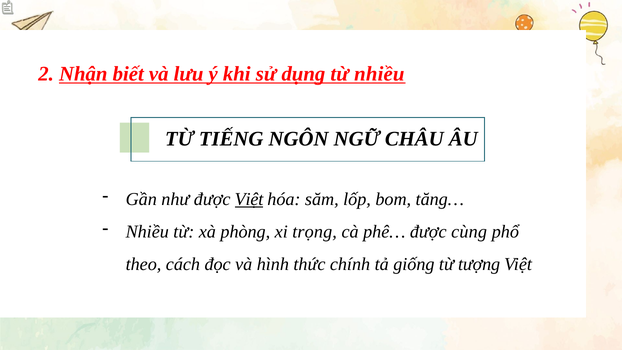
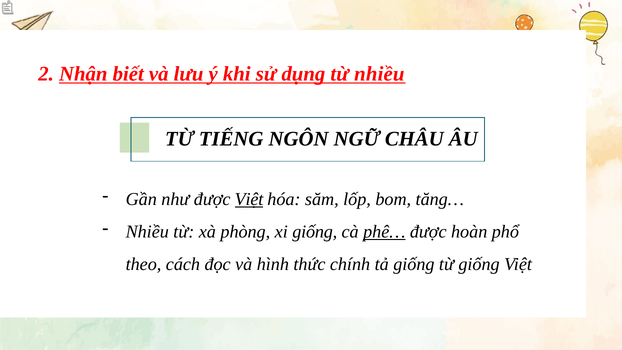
xi trọng: trọng -> giống (315, 232)
phê… underline: none -> present (384, 232)
cùng: cùng -> hoàn (469, 232)
từ tượng: tượng -> giống (479, 264)
